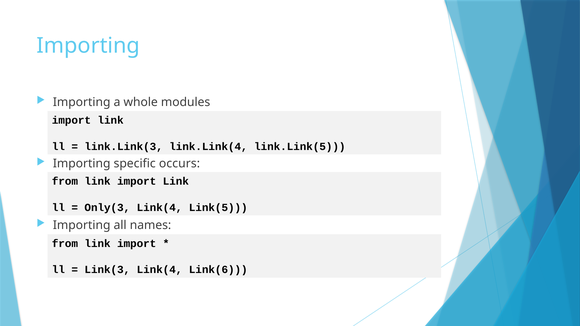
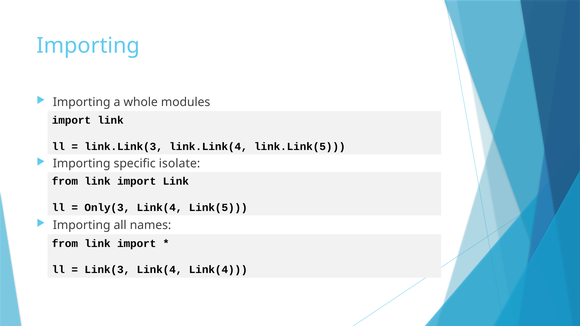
occurs: occurs -> isolate (179, 164)
Link(4 Link(6: Link(6 -> Link(4 (218, 270)
